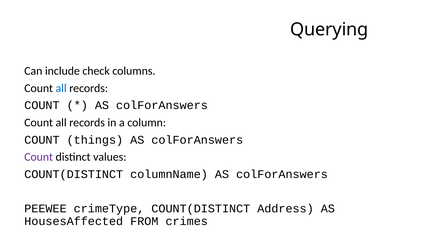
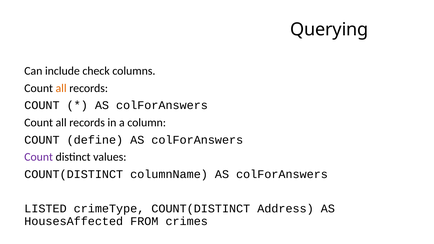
all colour: blue -> orange (61, 88)
things: things -> define (95, 140)
PEEWEE: PEEWEE -> LISTED (45, 209)
